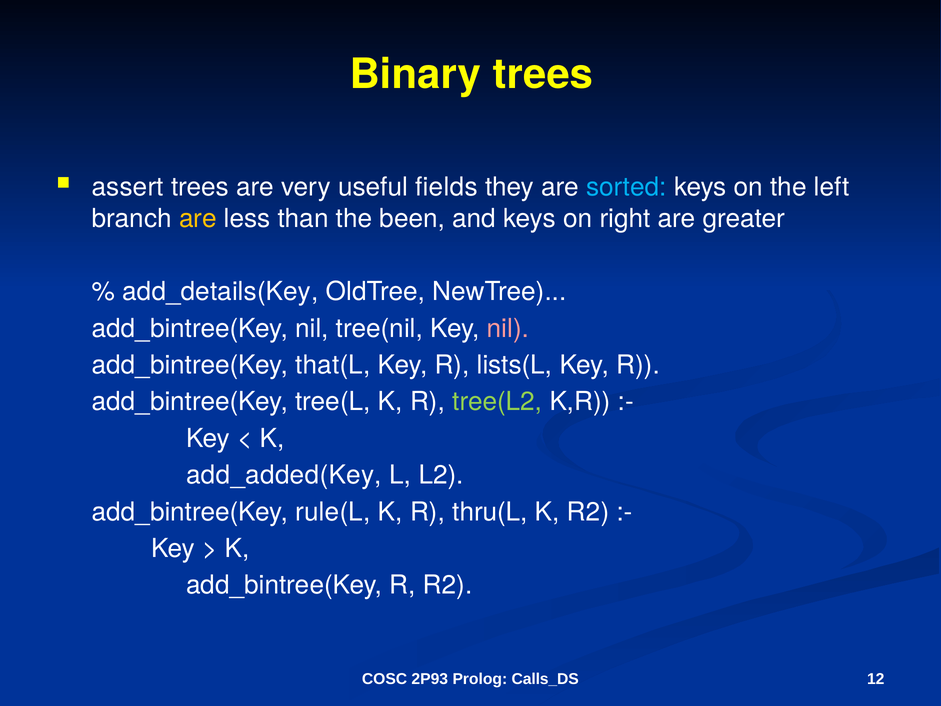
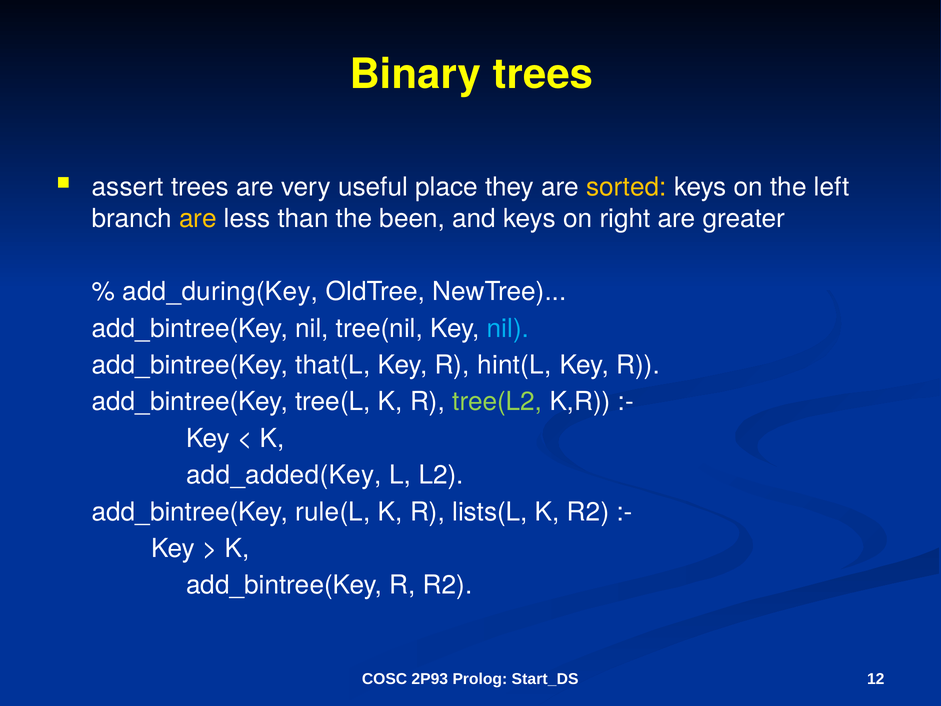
fields: fields -> place (447, 187)
sorted colour: light blue -> yellow (626, 187)
add_details(Key: add_details(Key -> add_during(Key (220, 292)
nil colour: pink -> light blue (508, 328)
lists(L: lists(L -> hint(L (514, 365)
thru(L: thru(L -> lists(L (490, 511)
Calls_DS: Calls_DS -> Start_DS (545, 678)
